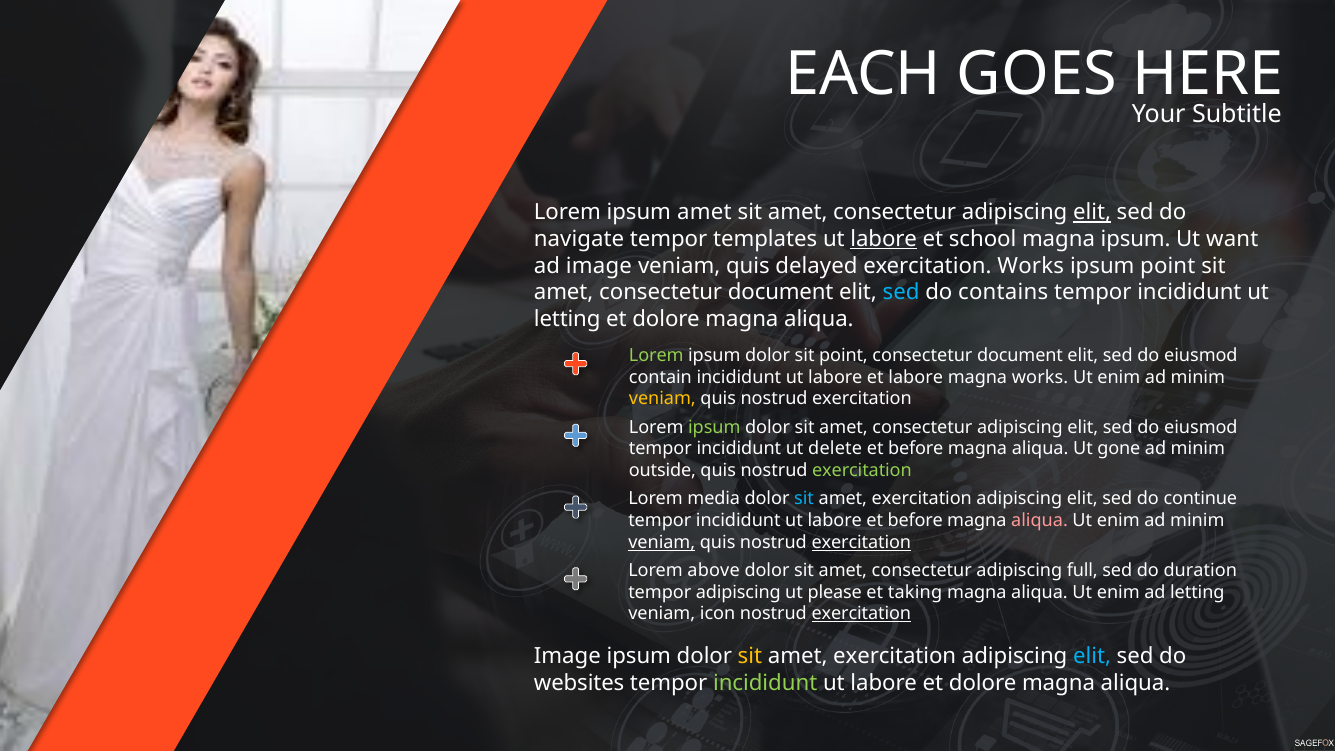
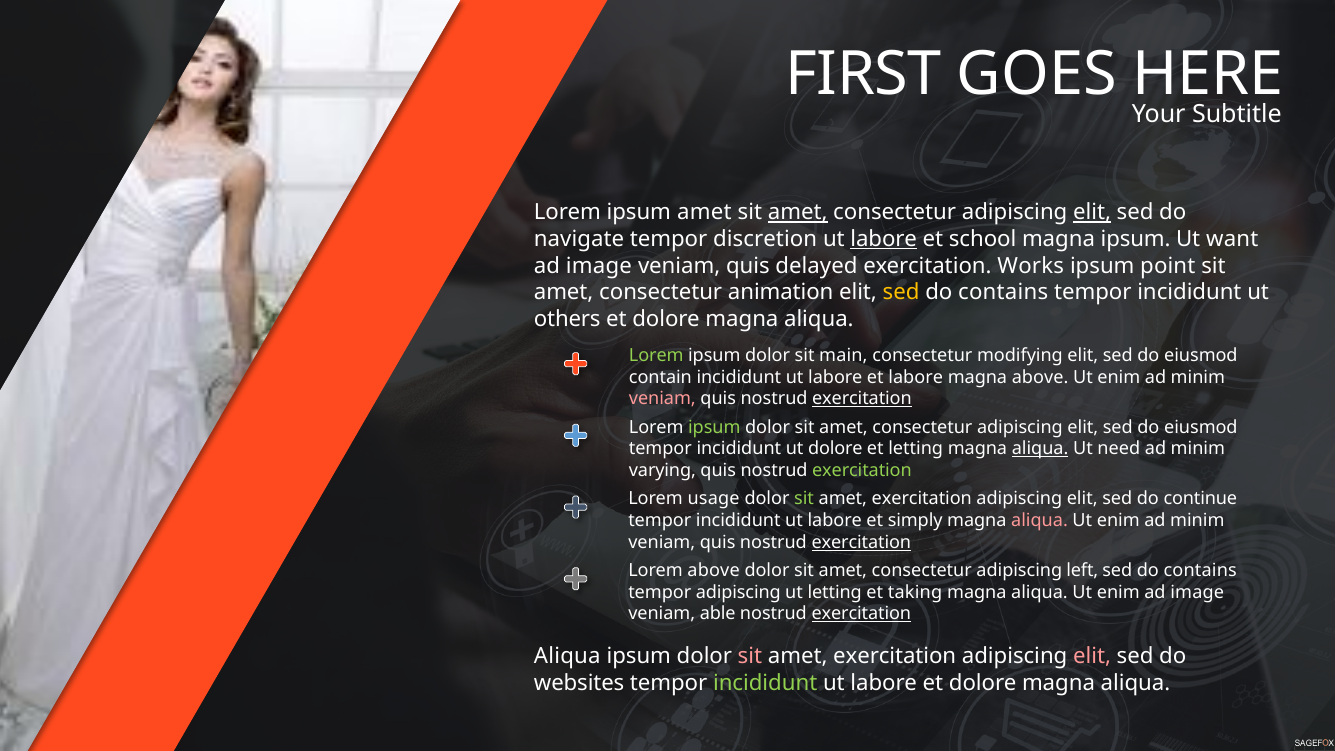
EACH: EACH -> FIRST (864, 74)
amet underline: none -> present (798, 212)
templates: templates -> discretion (765, 239)
amet consectetur document: document -> animation (781, 292)
sed colour: light blue -> yellow (901, 292)
letting: letting -> others (567, 319)
sit point: point -> main (843, 356)
document: document -> modifying (1020, 356)
magna works: works -> above (1040, 377)
veniam colour: yellow -> pink (662, 399)
exercitation underline: none -> present (862, 399)
ut delete: delete -> dolore (835, 449)
before: before -> letting (916, 449)
aliqua underline: none -> present (1040, 449)
gone: gone -> need (1119, 449)
outside: outside -> varying (662, 471)
media: media -> usage (714, 499)
sit colour: light blue -> light green (804, 499)
labore et before: before -> simply (915, 521)
veniam underline: present -> none (662, 542)
full: full -> left (1082, 570)
duration: duration -> contains (1200, 570)
ut please: please -> letting (835, 592)
enim ad letting: letting -> image (1197, 592)
icon: icon -> able (718, 614)
Image: Image -> Aliqua (567, 656)
sit colour: yellow -> pink (750, 656)
elit colour: light blue -> pink (1092, 656)
